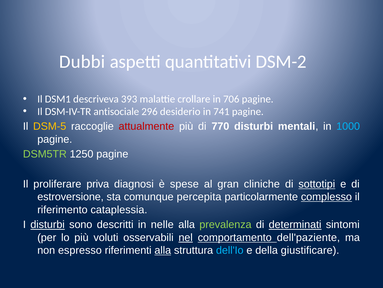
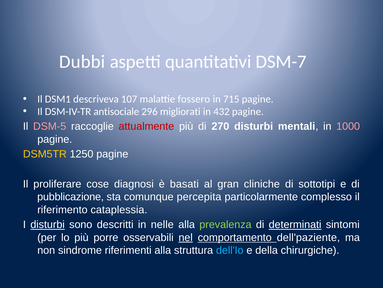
DSM-2: DSM-2 -> DSM-7 (281, 61)
393: 393 -> 107 (129, 99)
crollare: crollare -> fossero (194, 99)
706: 706 -> 715 (231, 99)
desiderio: desiderio -> migliorati (180, 111)
741: 741 -> 432 (221, 111)
DSM-5 colour: yellow -> pink (50, 126)
770: 770 -> 270 (220, 126)
1000 colour: light blue -> pink (348, 126)
DSM5TR colour: light green -> yellow (45, 154)
priva: priva -> cose (98, 184)
spese: spese -> basati (184, 184)
sottotipi underline: present -> none (317, 184)
estroversione: estroversione -> pubblicazione (71, 196)
complesso underline: present -> none (326, 196)
voluti: voluti -> porre (106, 237)
espresso: espresso -> sindrome (80, 250)
alla underline: present -> none (163, 250)
giustificare: giustificare -> chirurgiche (310, 250)
